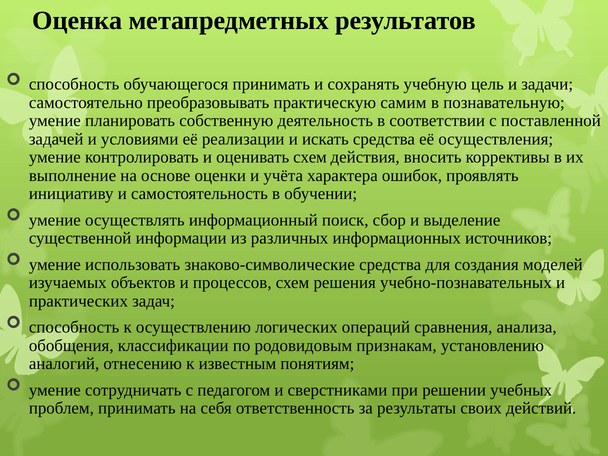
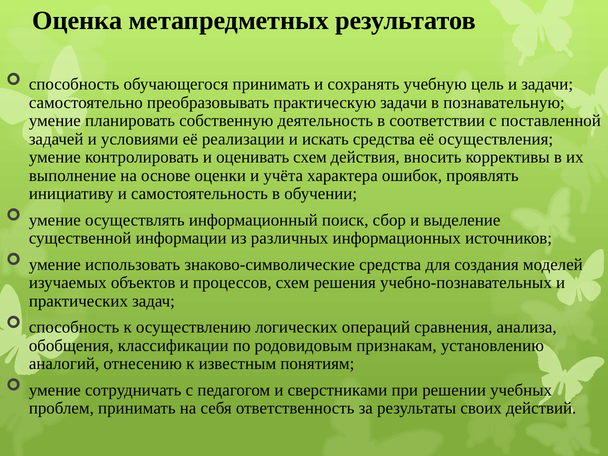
практическую самим: самим -> задачи (404, 103)
